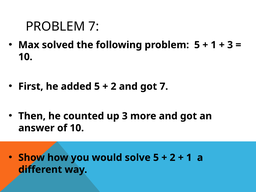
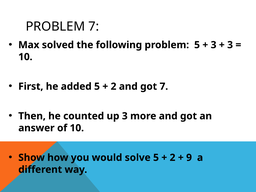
1: 1 -> 3 (214, 45)
1: 1 -> 9 (189, 158)
